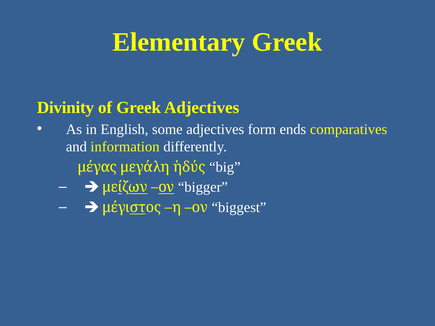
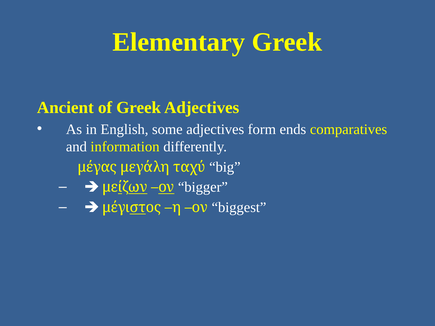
Divinity: Divinity -> Ancient (65, 108)
ἡδύς: ἡδύς -> ταχύ (189, 167)
